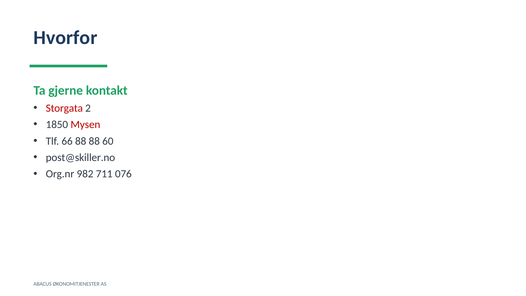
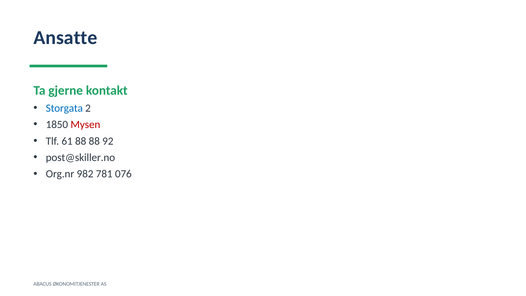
Hvorfor: Hvorfor -> Ansatte (65, 38)
Storgata colour: red -> blue (64, 108)
66: 66 -> 61 (67, 141)
60: 60 -> 92 (108, 141)
711: 711 -> 781 (104, 174)
